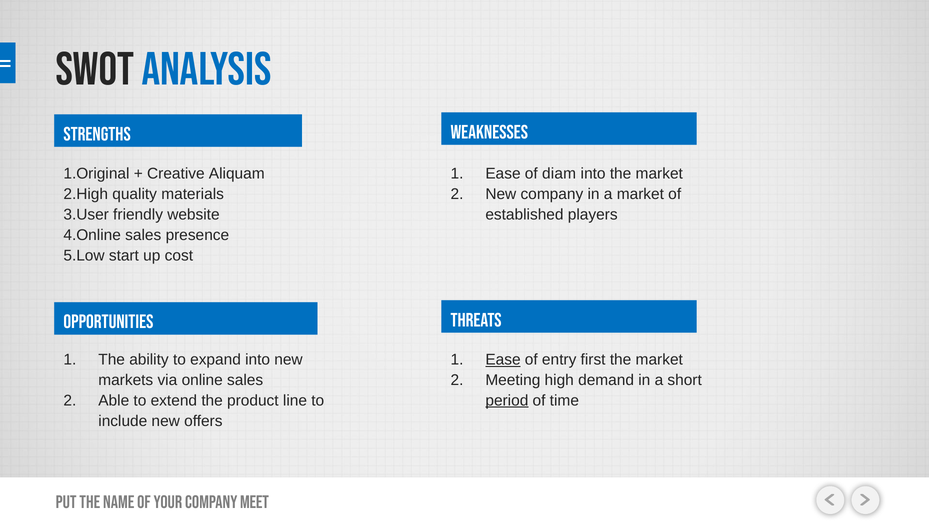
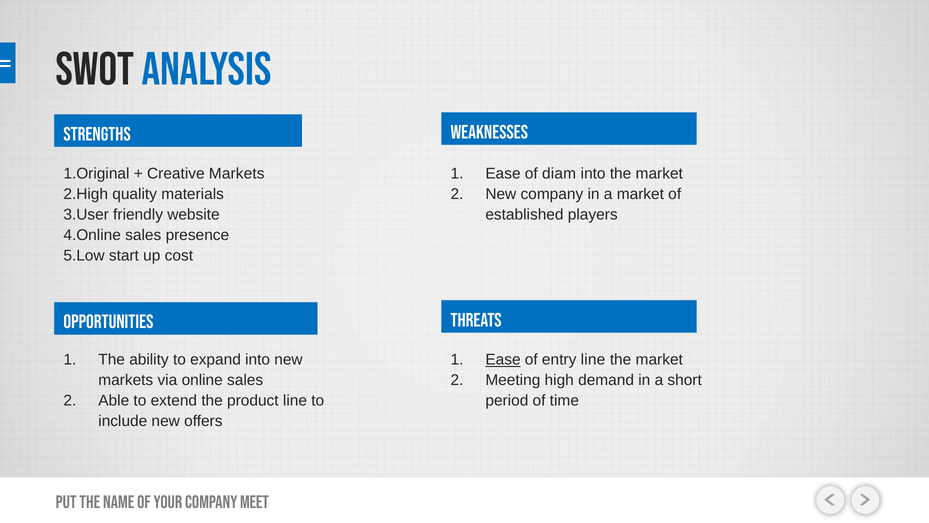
Creative Aliquam: Aliquam -> Markets (237, 174)
entry first: first -> line (593, 359)
period underline: present -> none (507, 400)
